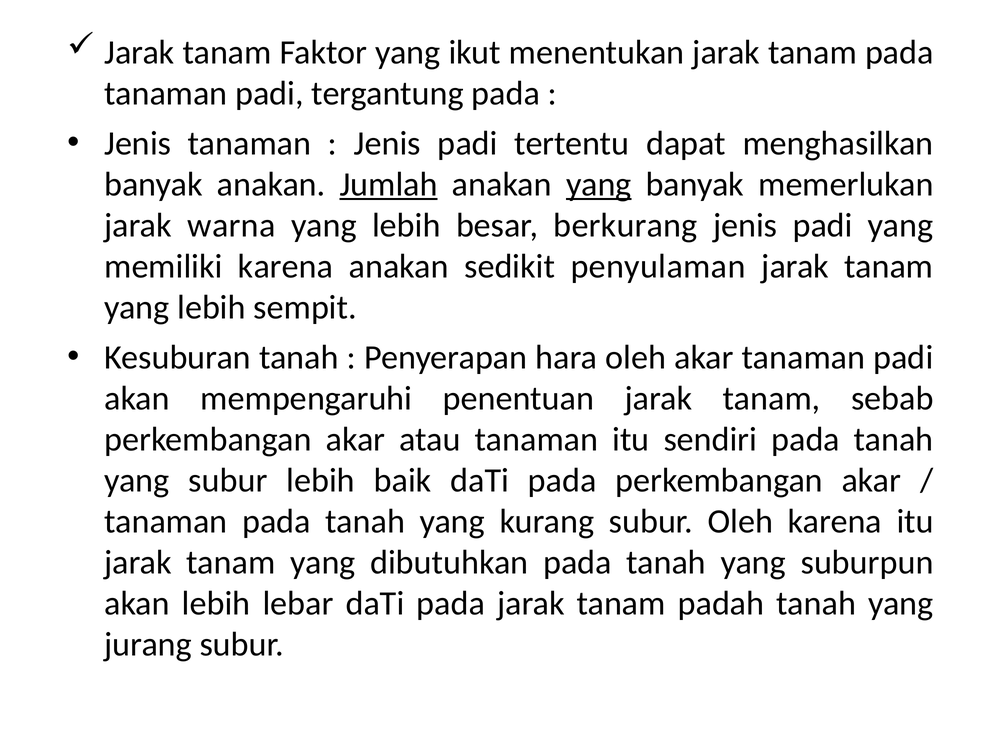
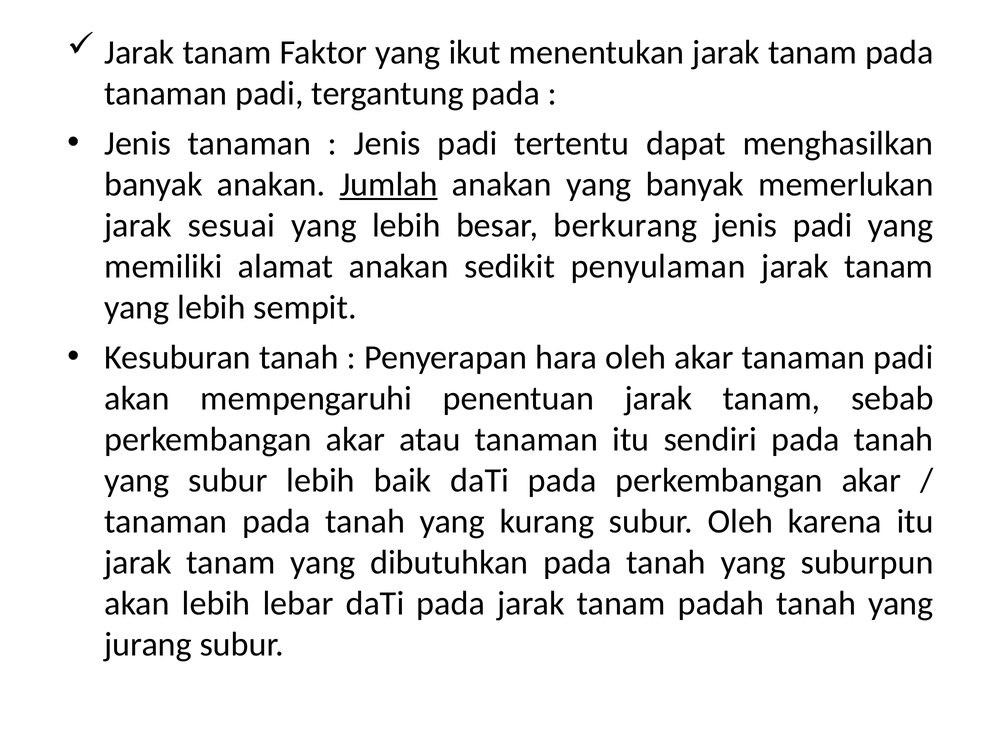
yang underline: present -> none (599, 184)
warna: warna -> sesuai (231, 225)
memiliki karena: karena -> alamat (286, 266)
